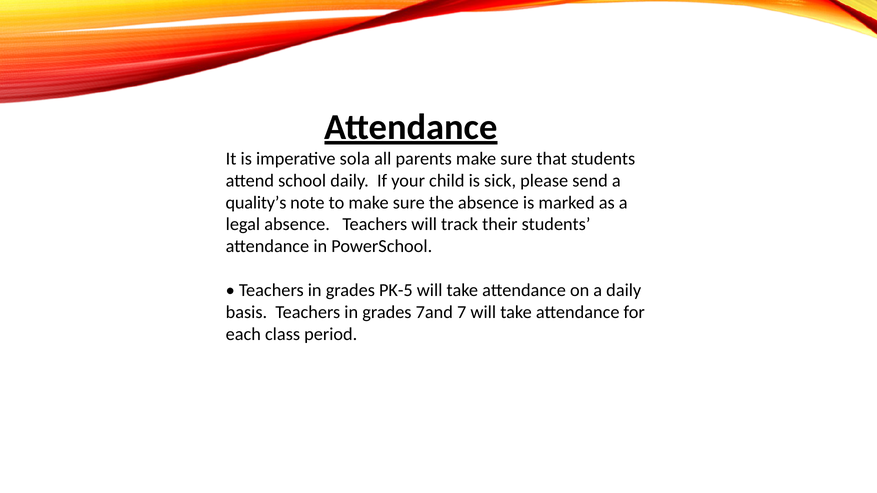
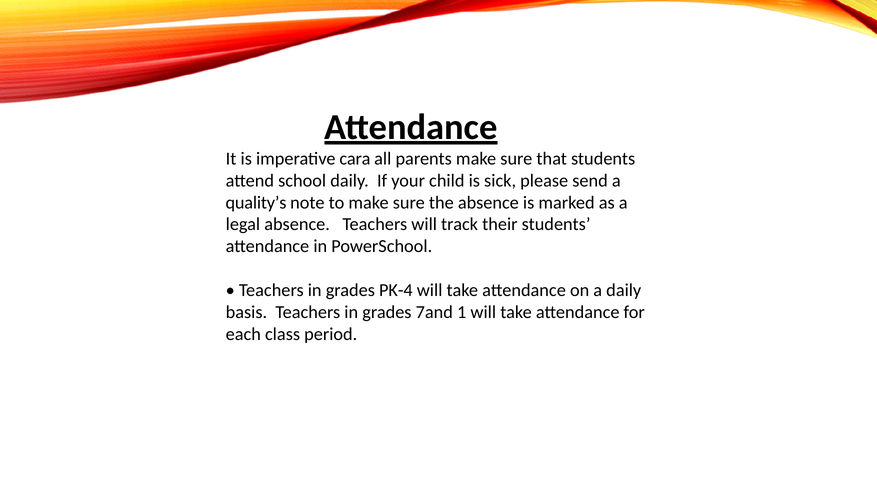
sola: sola -> cara (355, 159)
PK-5: PK-5 -> PK-4 (396, 290)
7: 7 -> 1 (462, 312)
